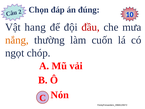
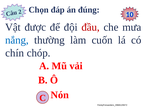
hang: hang -> được (35, 27)
nắng colour: orange -> blue (17, 40)
ngọt: ngọt -> chín (15, 53)
